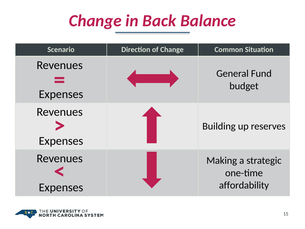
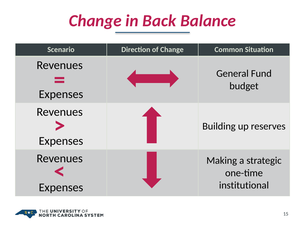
affordability: affordability -> institutional (244, 185)
